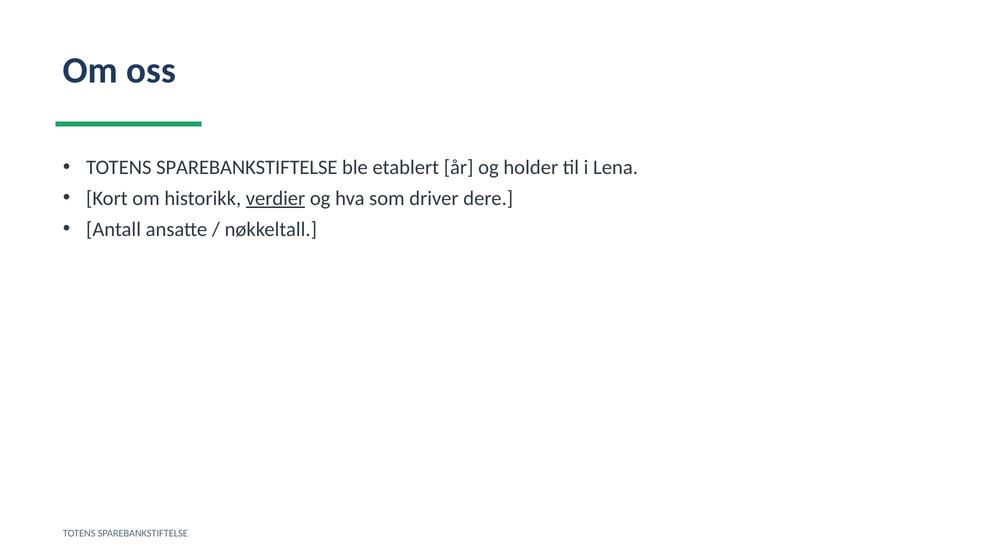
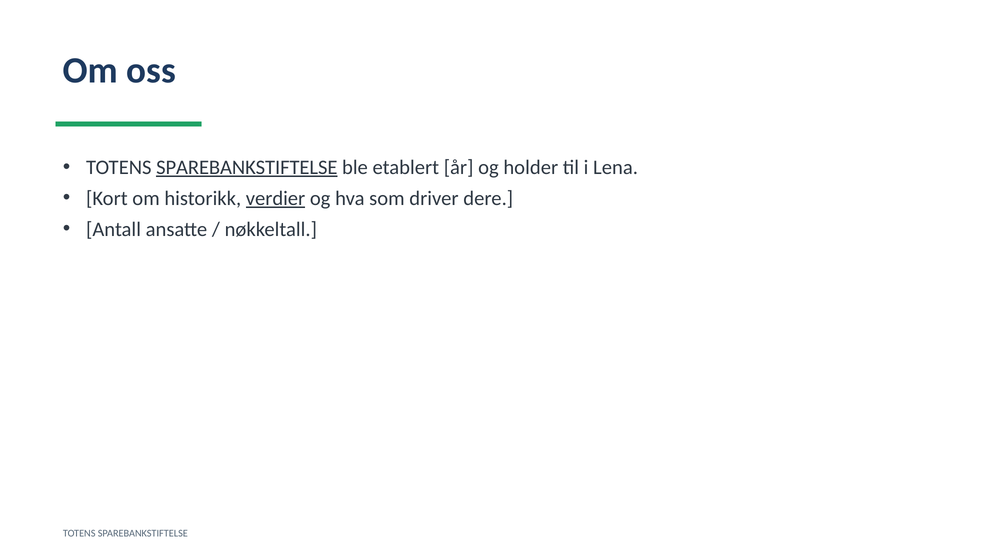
SPAREBANKSTIFTELSE underline: none -> present (247, 168)
